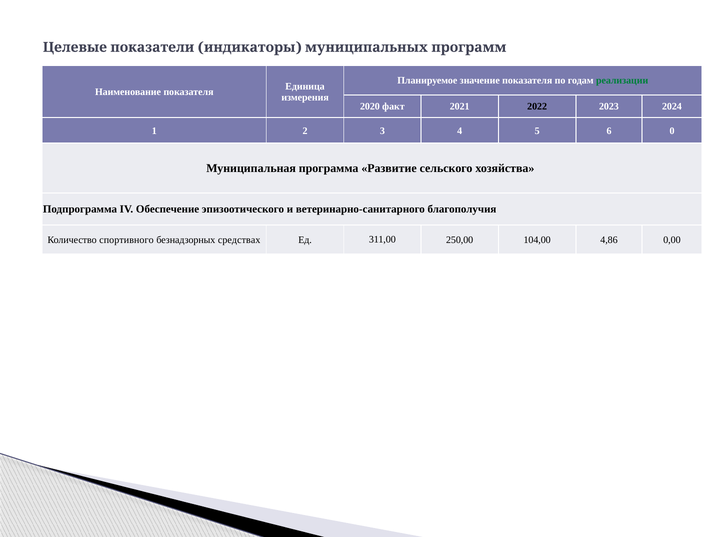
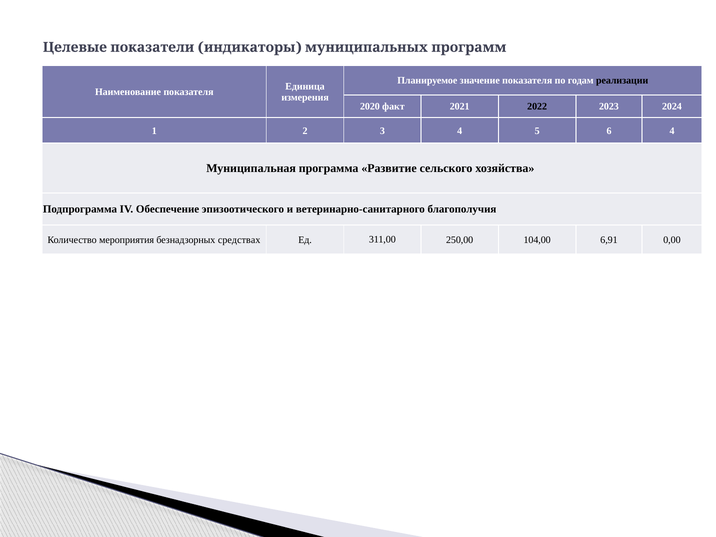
реализации colour: green -> black (622, 81)
6 0: 0 -> 4 (672, 131)
спортивного: спортивного -> мероприятия (127, 240)
4,86: 4,86 -> 6,91 (609, 240)
